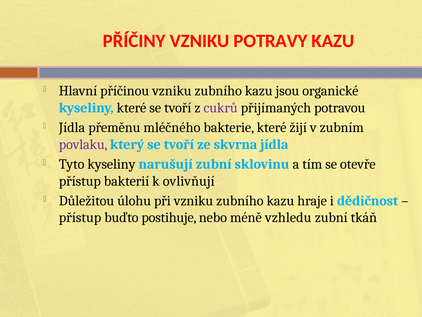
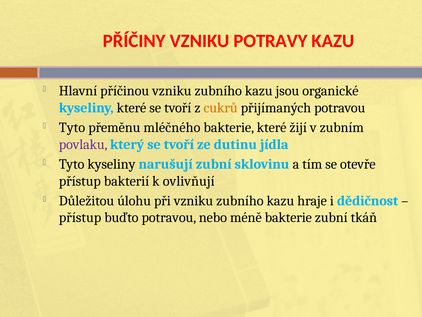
cukrů colour: purple -> orange (221, 108)
Jídla: Jídla -> Tyto (72, 127)
skvrna: skvrna -> dutinu (235, 144)
buďto postihuje: postihuje -> potravou (169, 217)
méně vzhledu: vzhledu -> bakterie (288, 217)
